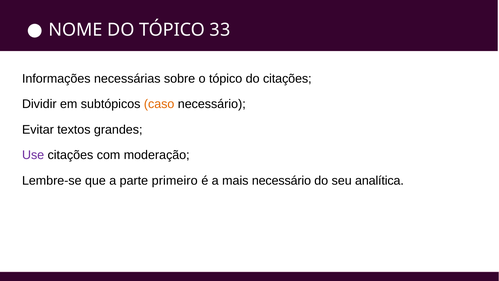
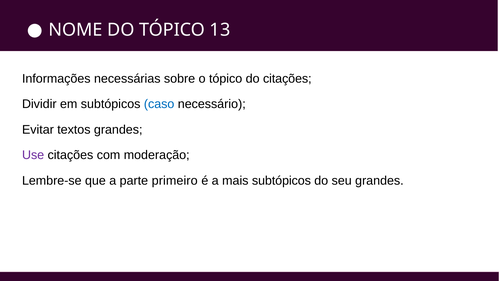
33: 33 -> 13 (220, 30)
caso colour: orange -> blue (159, 104)
mais necessário: necessário -> subtópicos (281, 181)
seu analítica: analítica -> grandes (379, 181)
